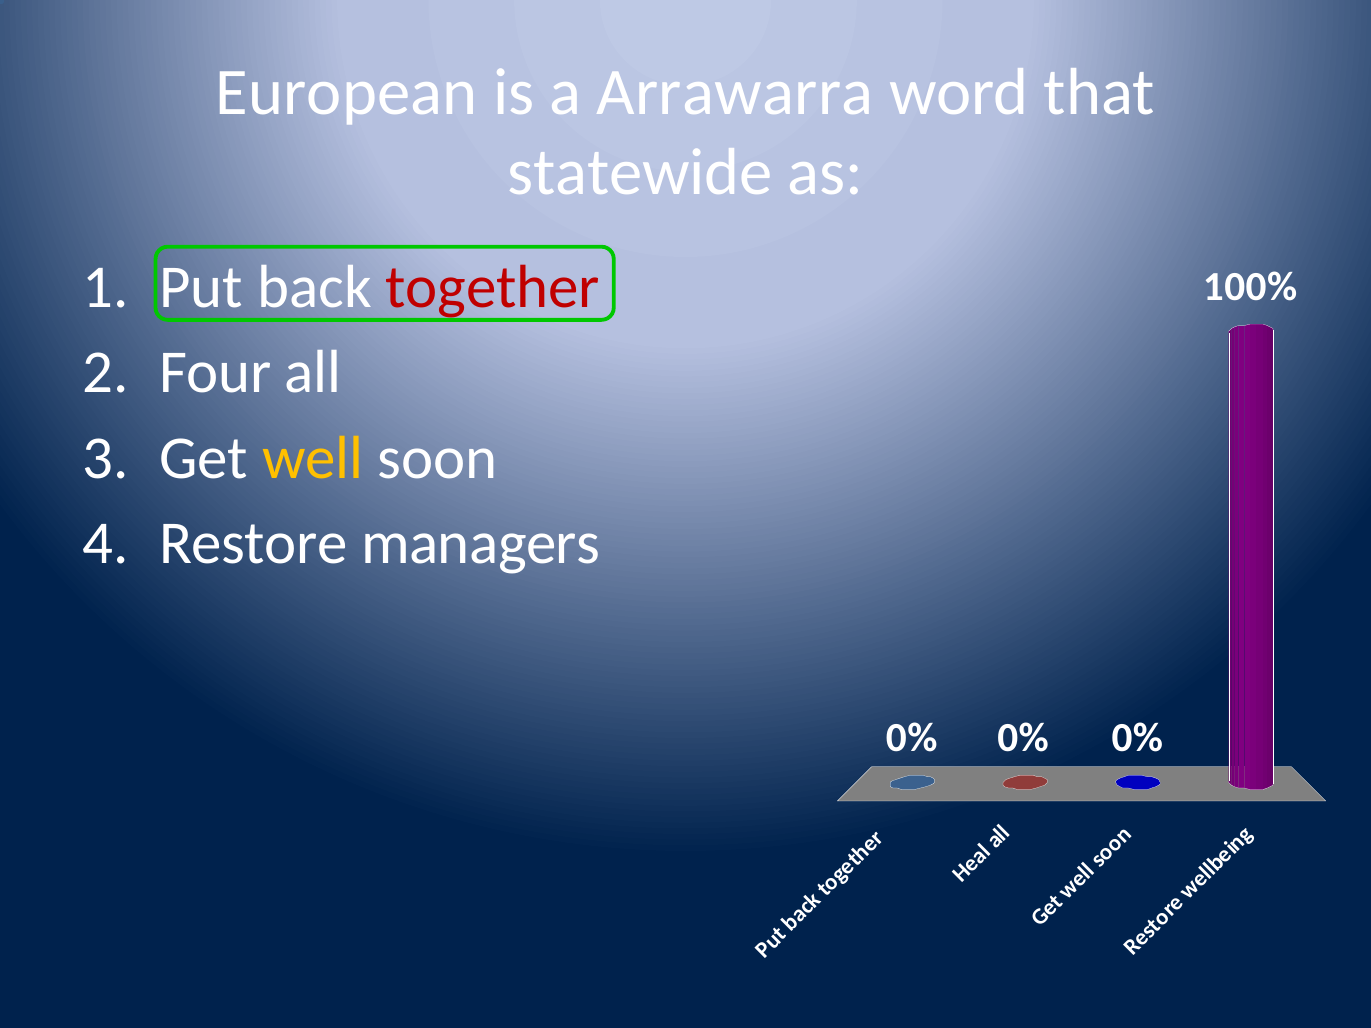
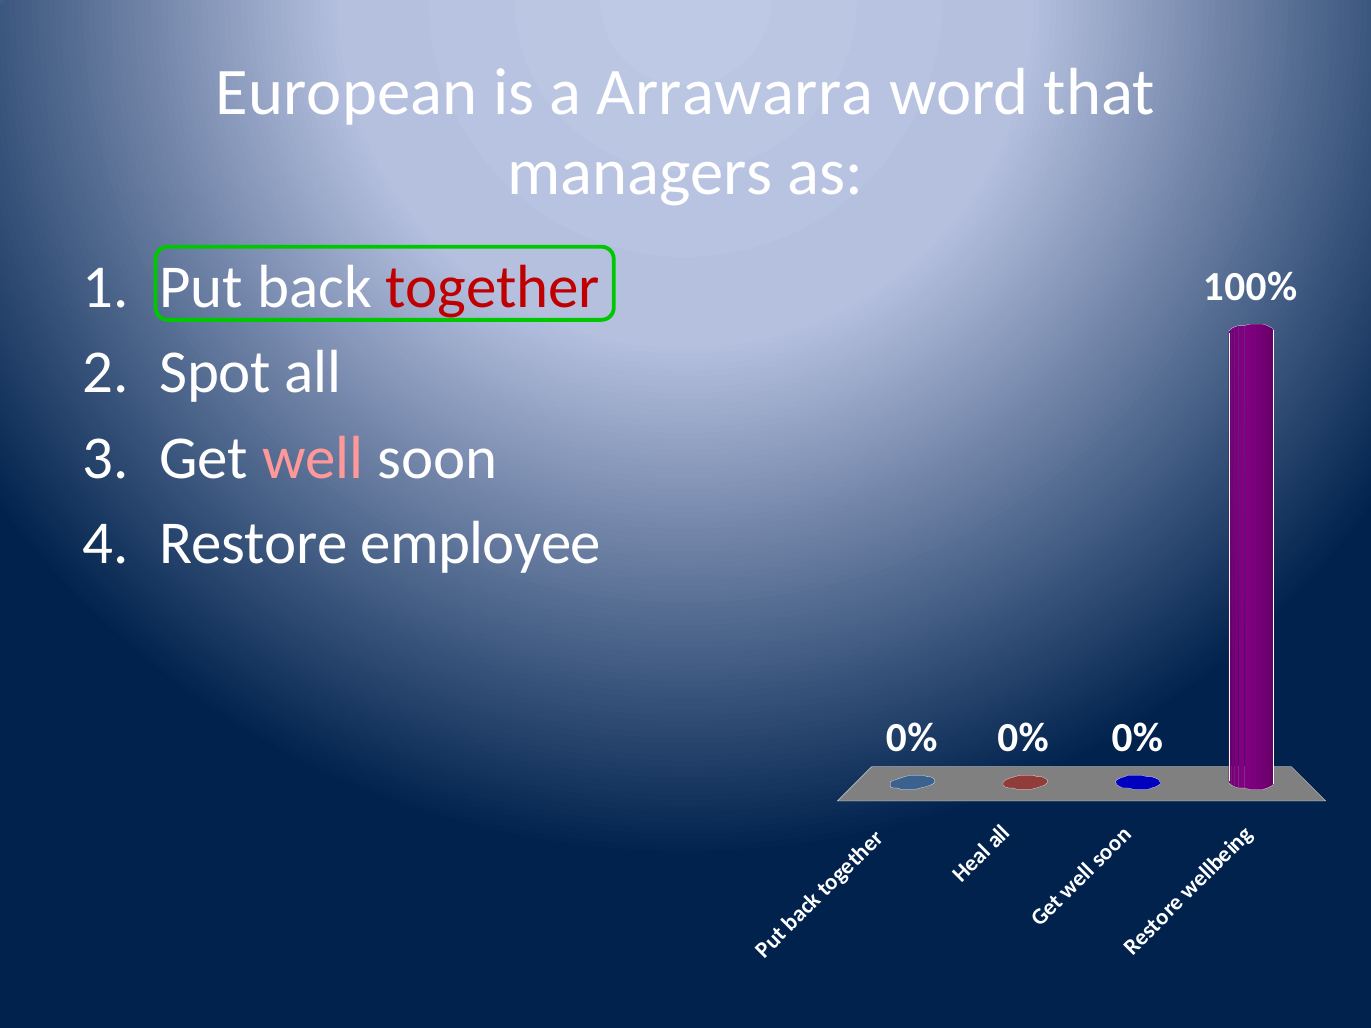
statewide: statewide -> managers (640, 173)
Four: Four -> Spot (215, 373)
well colour: yellow -> pink (313, 458)
managers: managers -> employee (481, 544)
